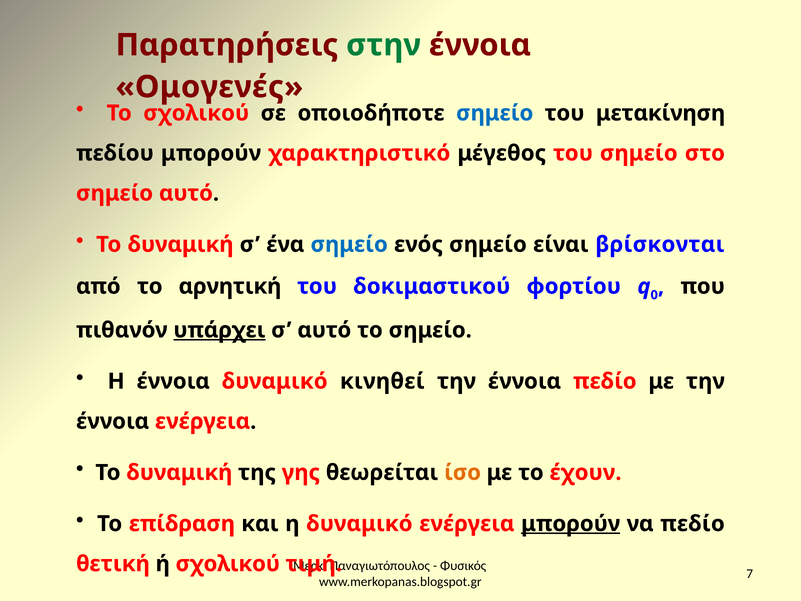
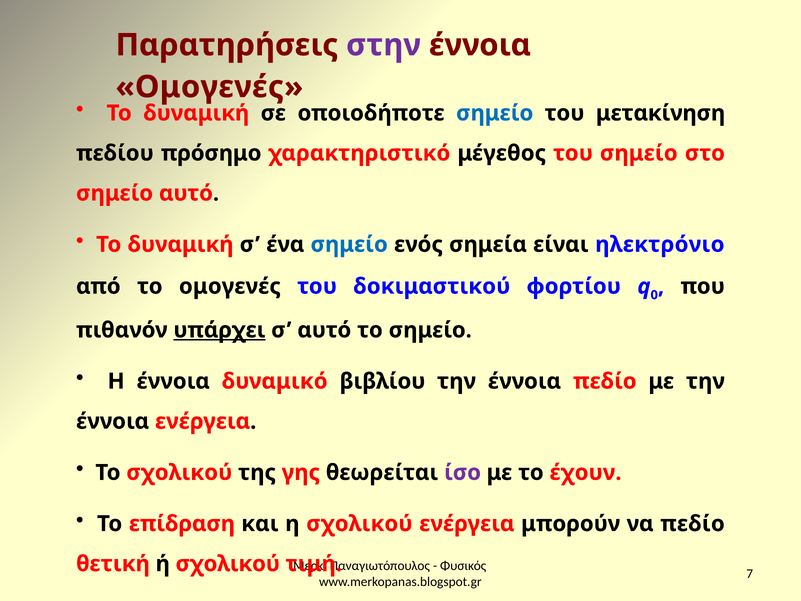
στην colour: green -> purple (383, 45)
σχολικού: σχολικού -> δυναμική (196, 113)
πεδίου μπορούν: μπορούν -> πρόσημο (211, 153)
ενός σημείο: σημείο -> σημεία (488, 244)
βρίσκονται: βρίσκονται -> ηλεκτρόνιο (660, 244)
το αρνητική: αρνητική -> ομογενές (230, 286)
κινηθεί: κινηθεί -> βιβλίου (382, 381)
δυναμική: δυναμική -> σχολικού (179, 472)
ίσο colour: orange -> purple (463, 472)
η δυναμικό: δυναμικό -> σχολικού (359, 524)
μπορούν underline: present -> none (571, 524)
